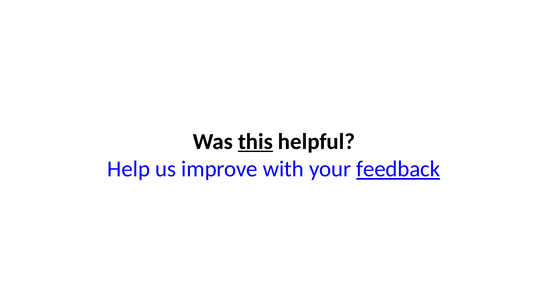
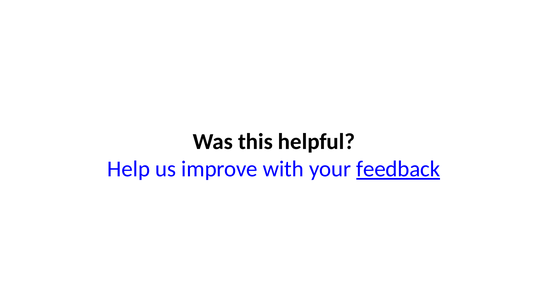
this underline: present -> none (255, 142)
